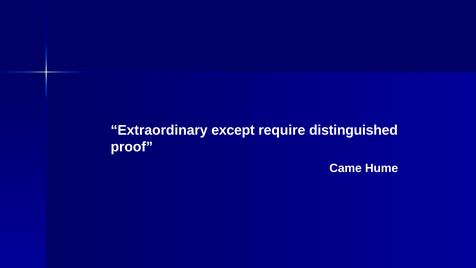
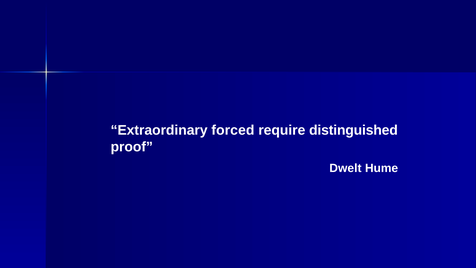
except: except -> forced (233, 130)
Came: Came -> Dwelt (346, 168)
